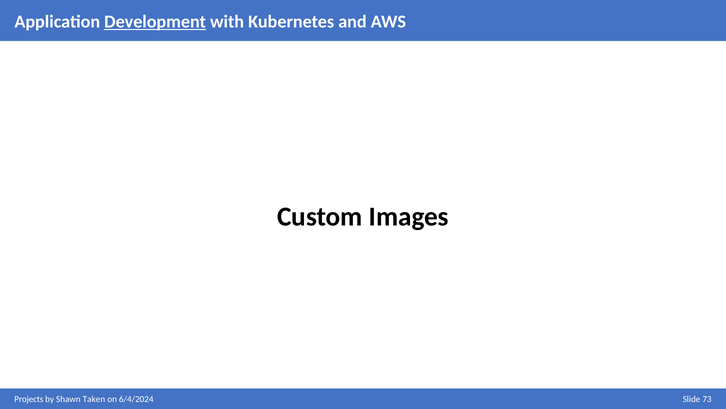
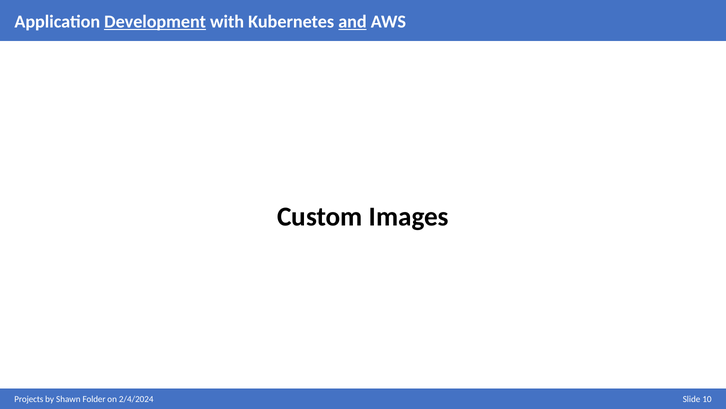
and underline: none -> present (352, 22)
Taken: Taken -> Folder (94, 399)
6/4/2024: 6/4/2024 -> 2/4/2024 (136, 399)
73: 73 -> 10 (707, 399)
